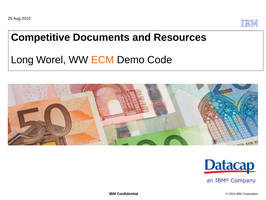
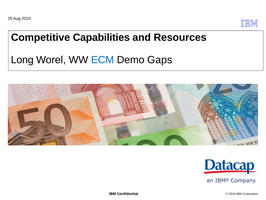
Documents: Documents -> Capabilities (101, 37)
ECM colour: orange -> blue (103, 60)
Code: Code -> Gaps (160, 60)
